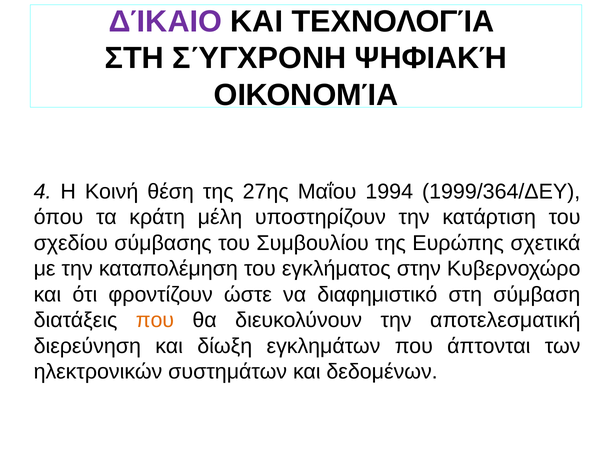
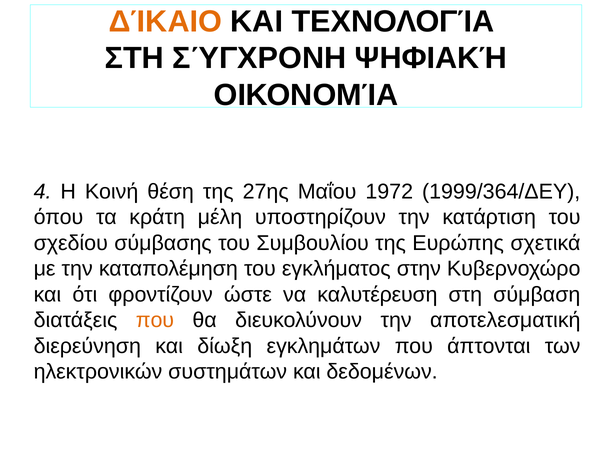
ΔΊΚΑΙΟ colour: purple -> orange (165, 22)
1994: 1994 -> 1972 (389, 192)
διαφημιστικό: διαφημιστικό -> καλυτέρευση (377, 295)
